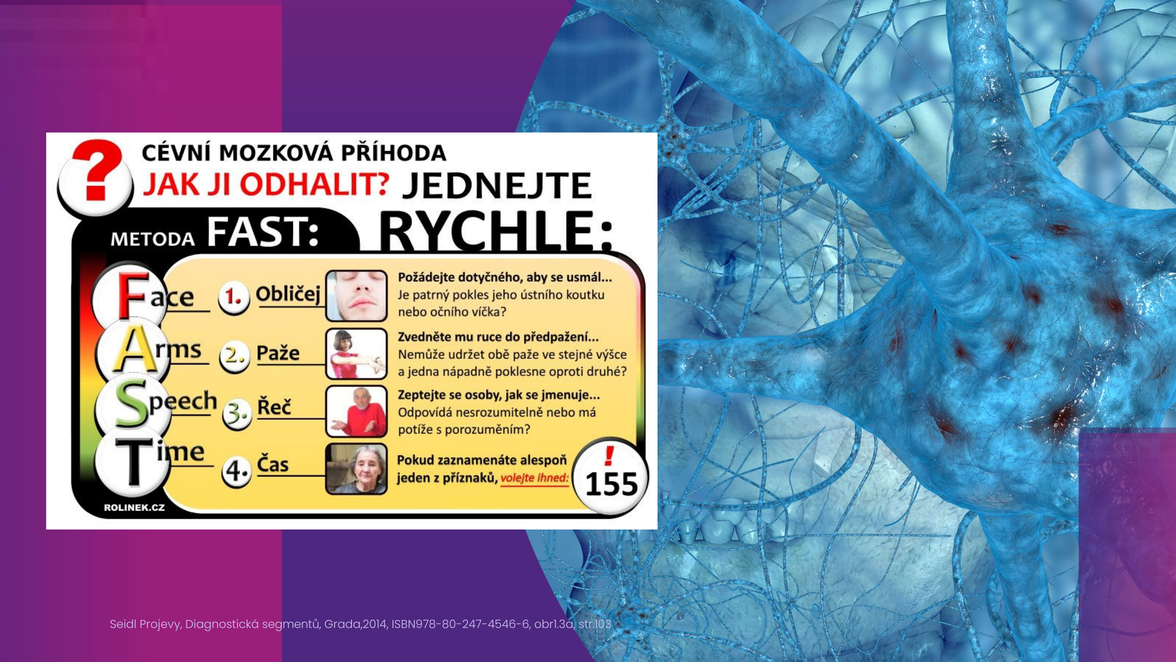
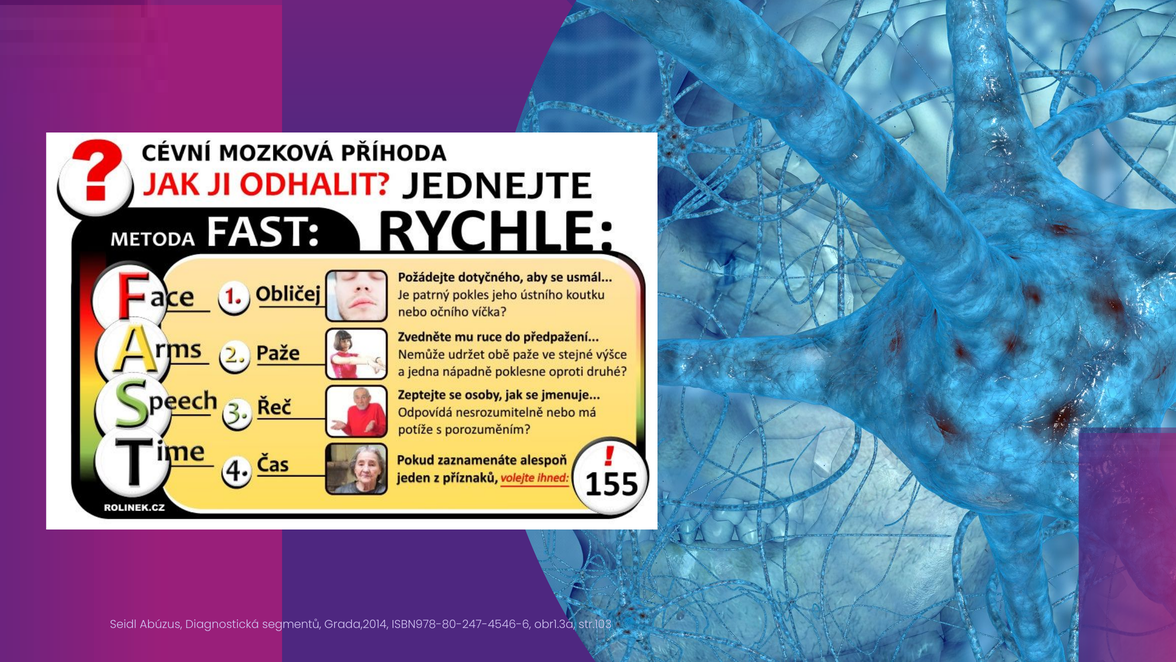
Projevy: Projevy -> Abúzus (161, 624)
